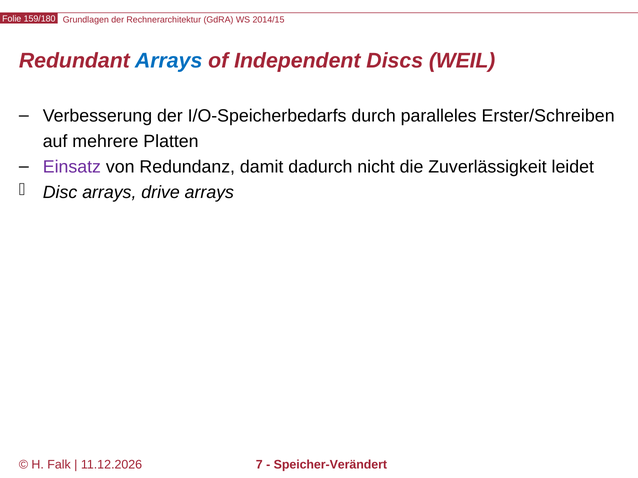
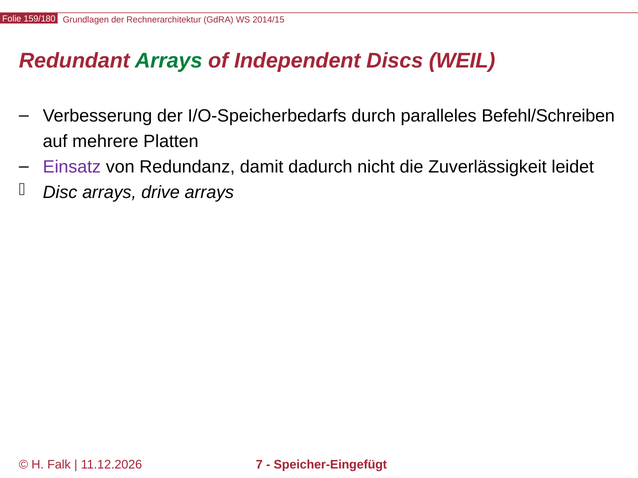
Arrays colour: blue -> green (169, 61)
Erster/Schreiben: Erster/Schreiben -> Befehl/Schreiben (548, 116)
Speicher-Verändert: Speicher-Verändert -> Speicher-Eingefügt (330, 465)
